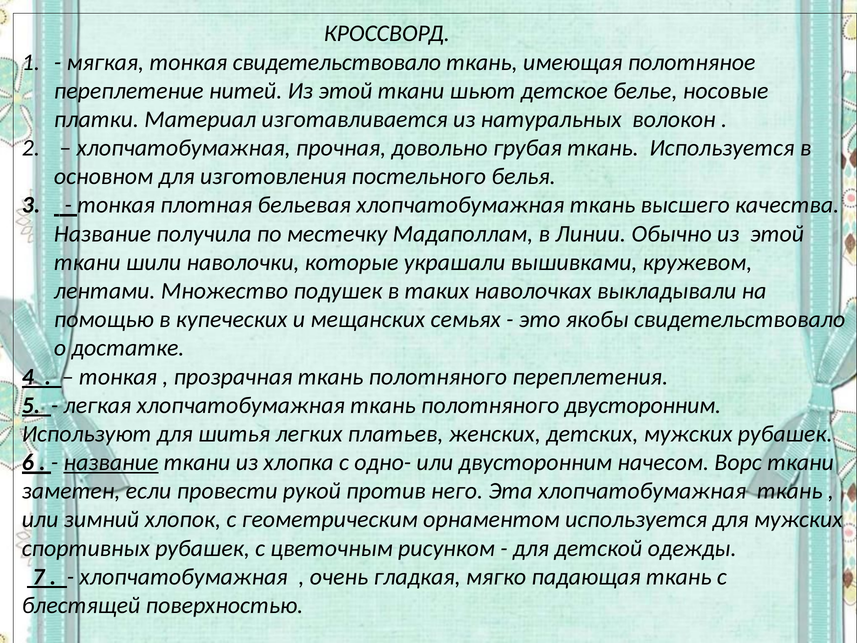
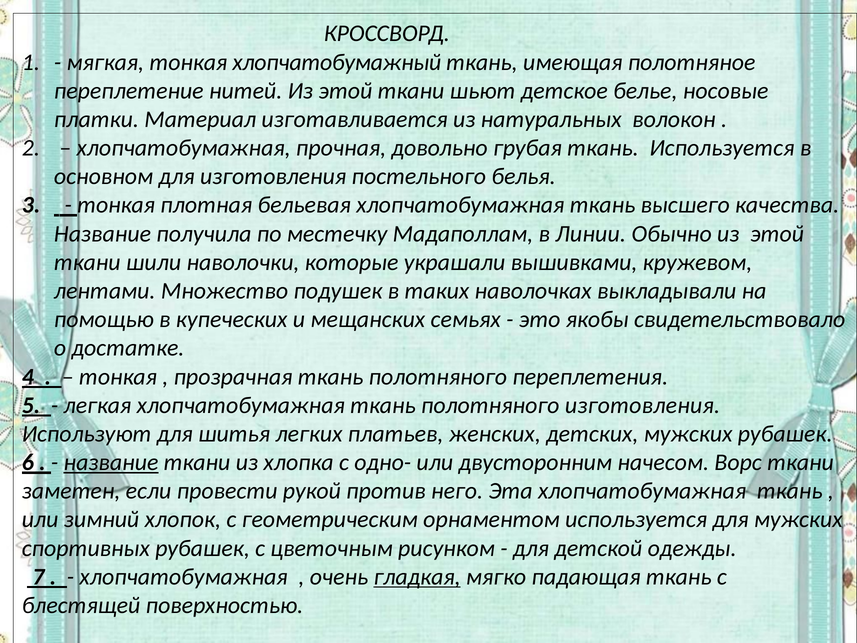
тонкая свидетельствовало: свидетельствовало -> хлопчатобумажный (337, 62)
полотняного двусторонним: двусторонним -> изготовления (643, 405)
гладкая underline: none -> present (417, 577)
